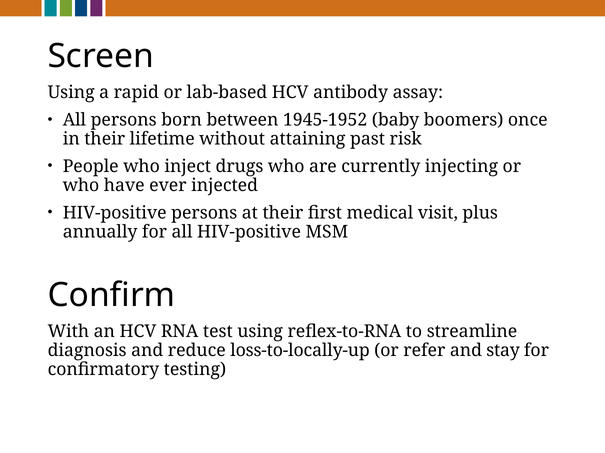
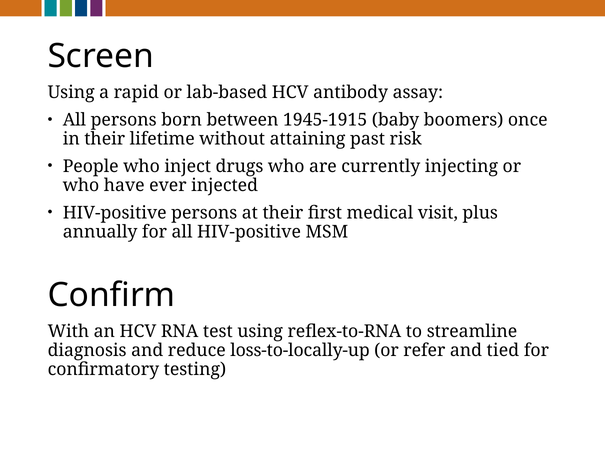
1945-1952: 1945-1952 -> 1945-1915 (325, 120)
stay: stay -> tied (503, 351)
